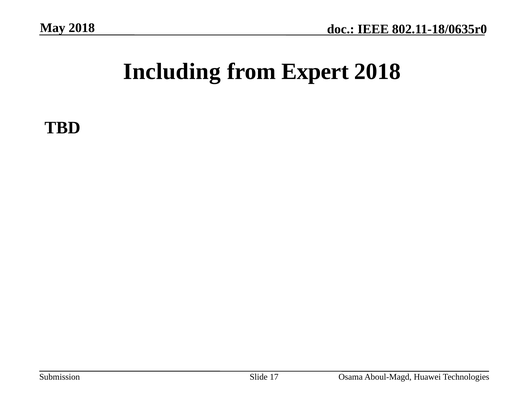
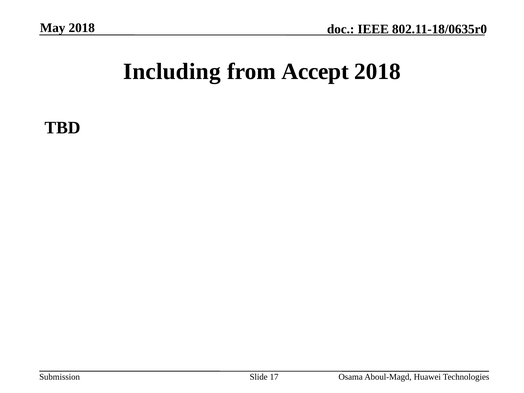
Expert: Expert -> Accept (315, 71)
